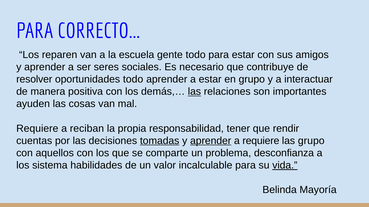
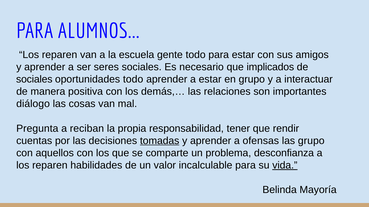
CORRECTO: CORRECTO -> ALUMNOS (99, 31)
contribuye: contribuye -> implicados (270, 67)
resolver: resolver -> sociales (34, 80)
las underline: present -> none (194, 92)
ayuden: ayuden -> diálogo (33, 104)
Requiere: Requiere -> Pregunta (37, 129)
aprender underline: present -> none (211, 141)
a requiere: requiere -> ofensas (261, 141)
sistema: sistema -> reparen (50, 166)
